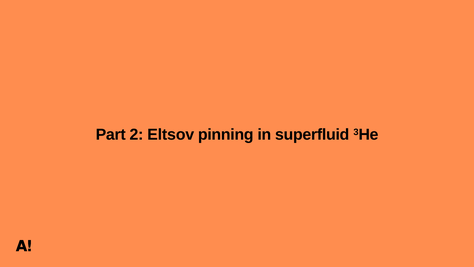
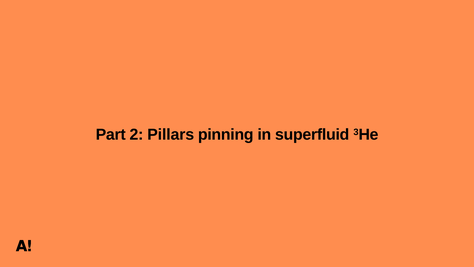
Eltsov: Eltsov -> Pillars (171, 134)
